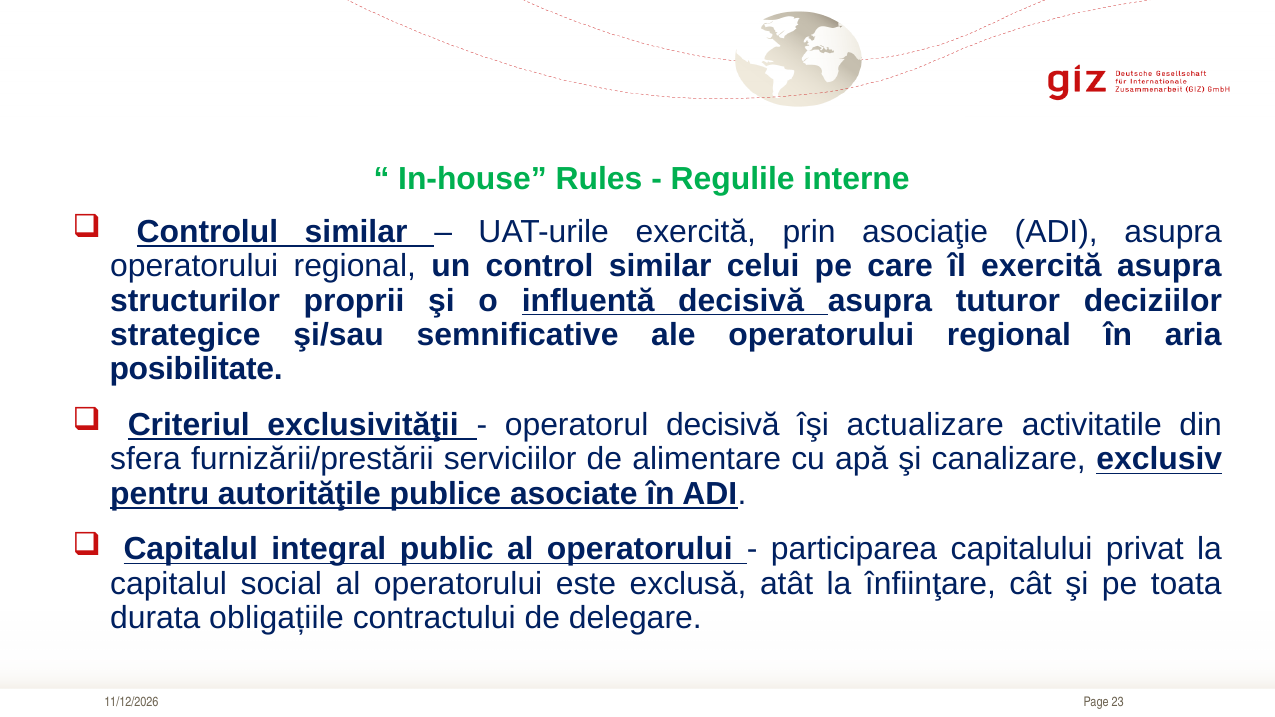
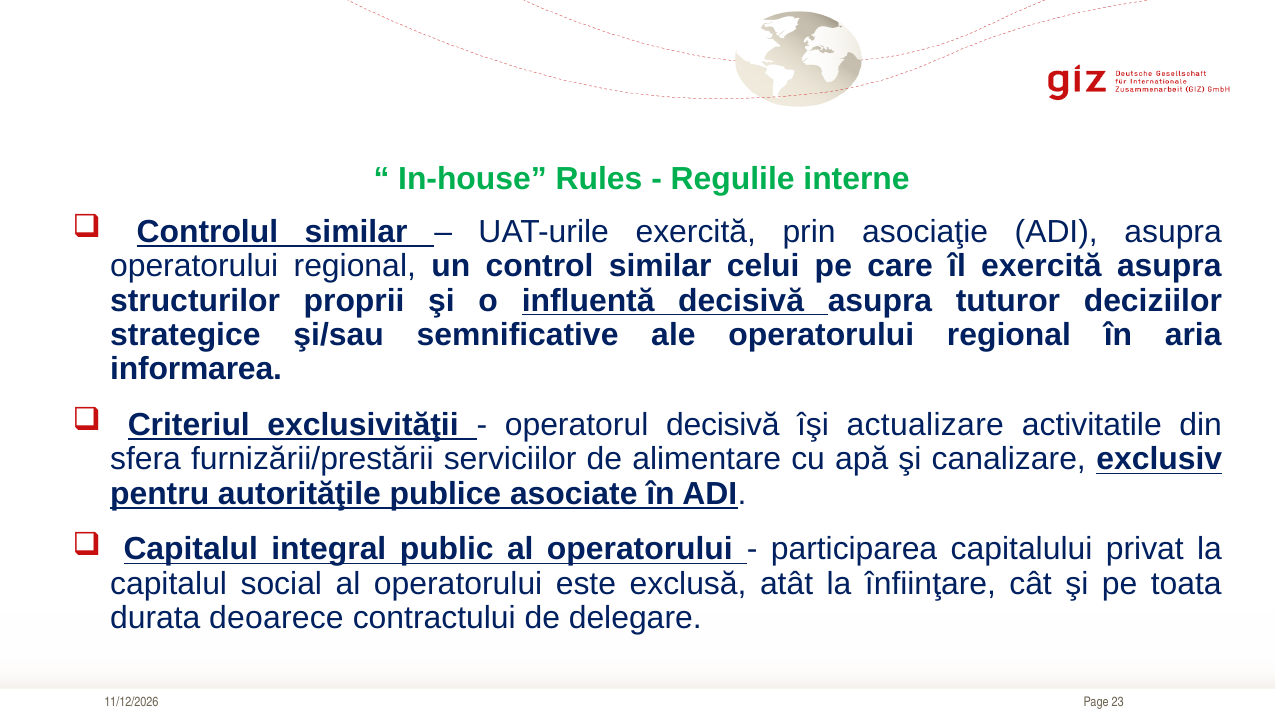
posibilitate: posibilitate -> informarea (196, 369)
obligațiile: obligațiile -> deoarece (276, 618)
